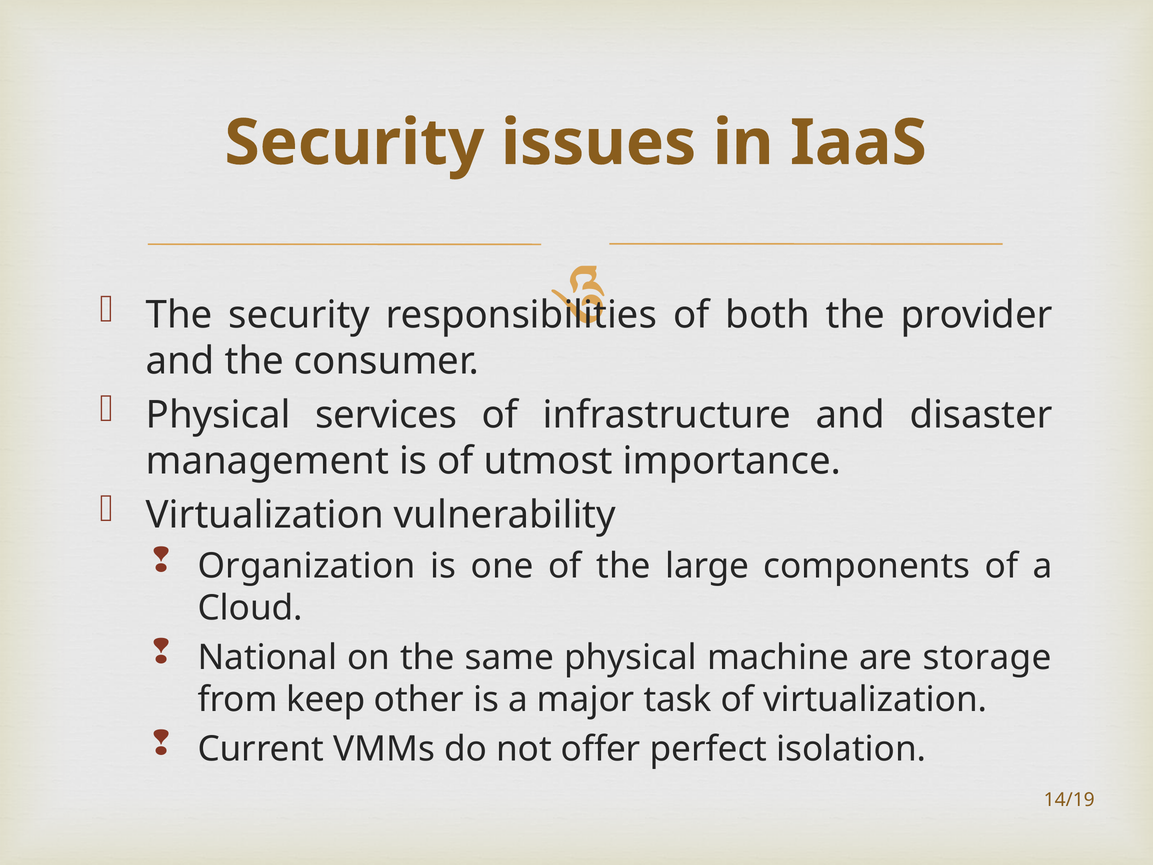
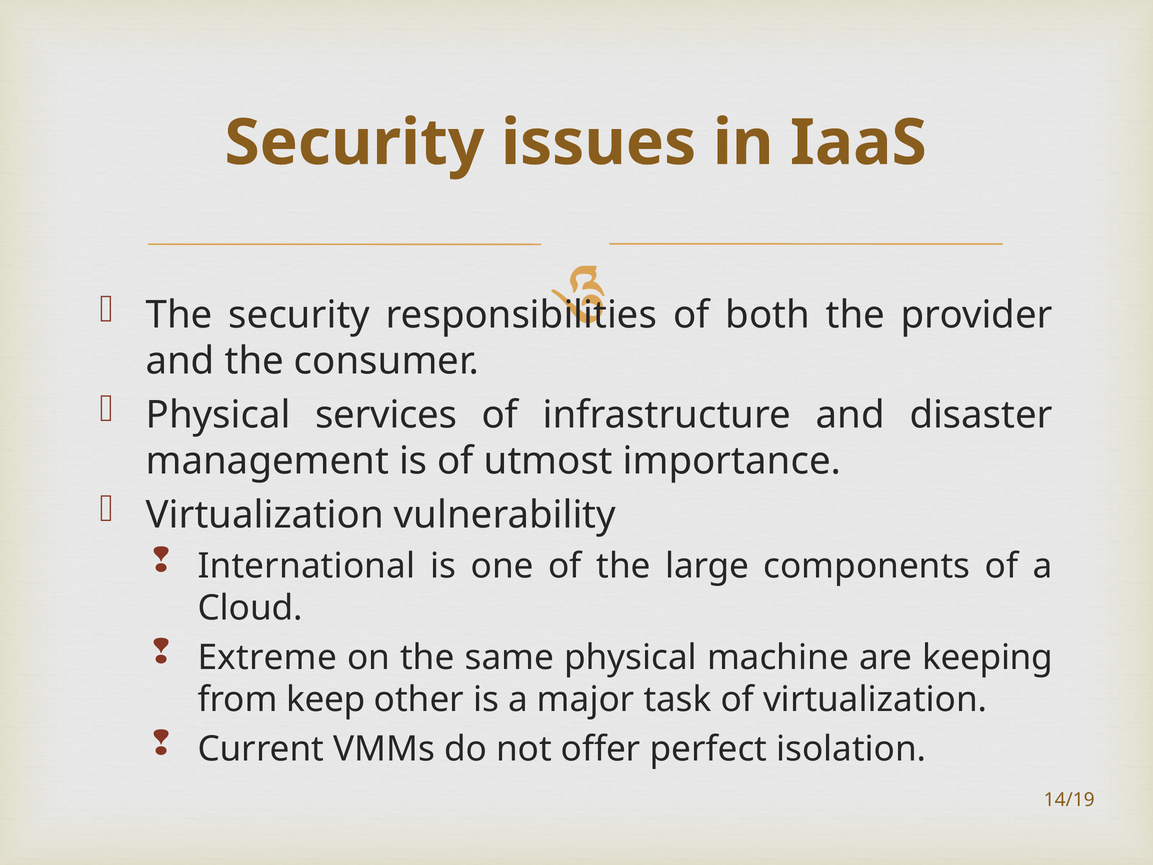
Organization: Organization -> International (307, 566)
National: National -> Extreme (267, 657)
storage: storage -> keeping (988, 657)
